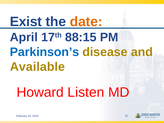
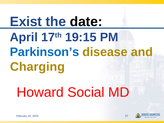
date colour: orange -> black (86, 22)
88:15: 88:15 -> 19:15 (81, 37)
Available: Available -> Charging (37, 67)
Listen: Listen -> Social (86, 92)
